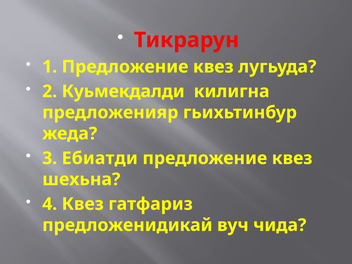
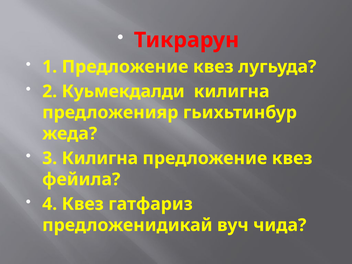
3 Ебиатди: Ебиатди -> Килигна (100, 158)
шехьна: шехьна -> фейила (81, 179)
